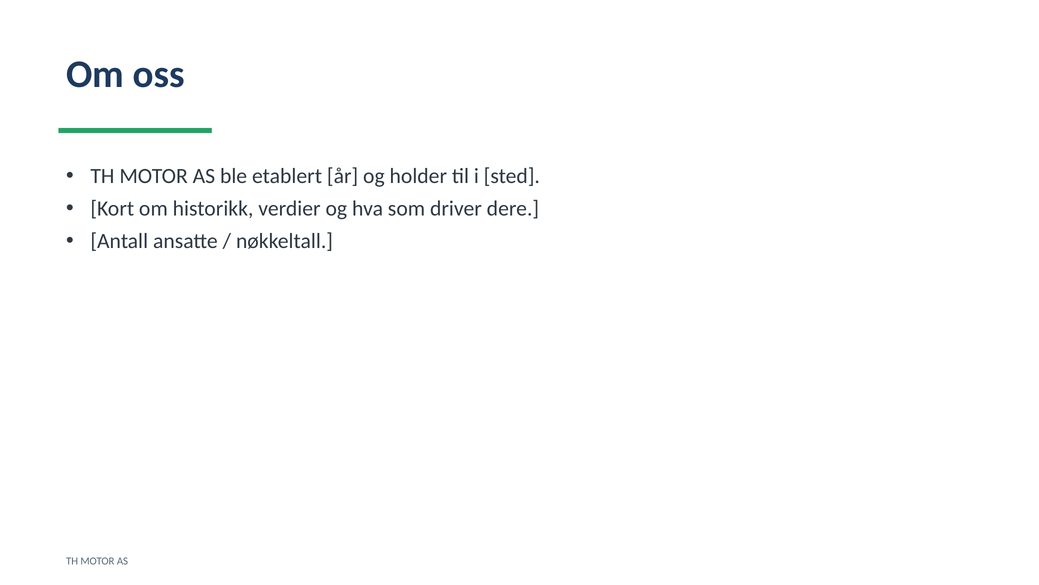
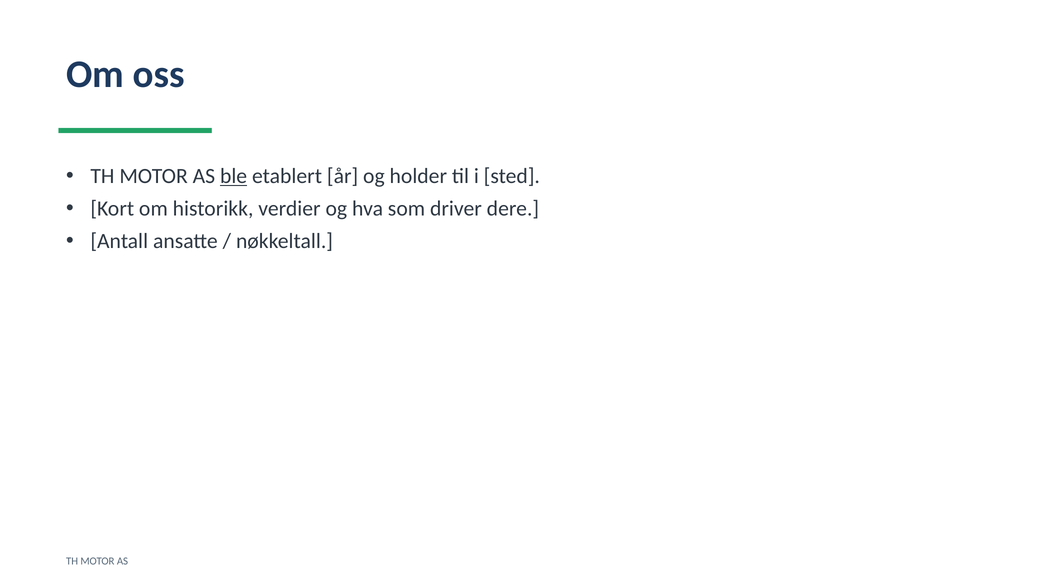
ble underline: none -> present (234, 176)
